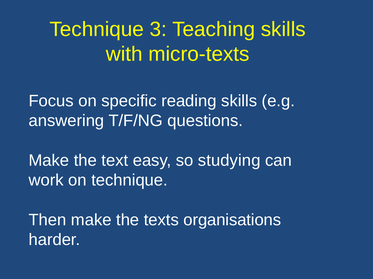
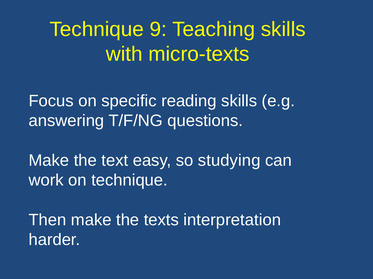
3: 3 -> 9 (158, 29)
organisations: organisations -> interpretation (232, 220)
